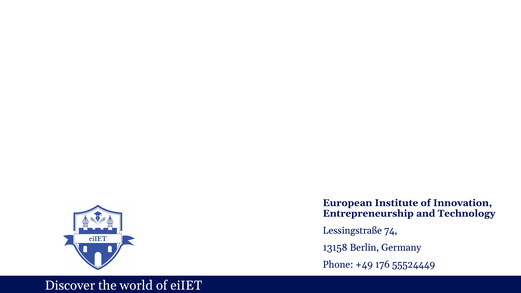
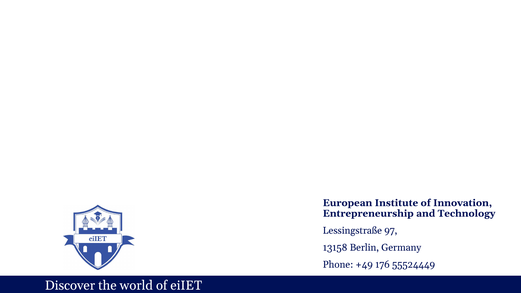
74: 74 -> 97 (391, 230)
